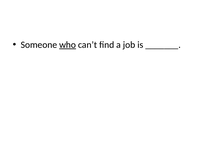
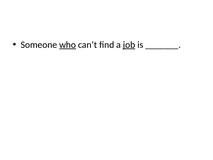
job underline: none -> present (129, 45)
